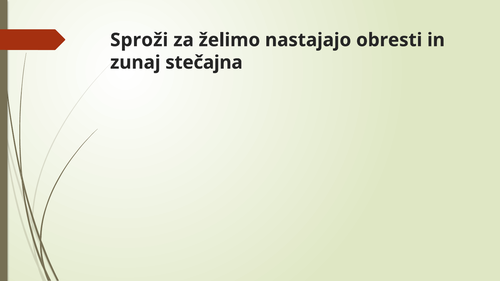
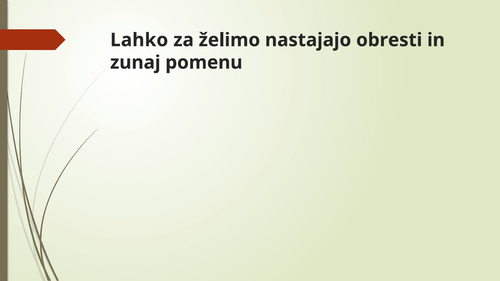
Sproži: Sproži -> Lahko (139, 40)
stečajna: stečajna -> pomenu (204, 63)
